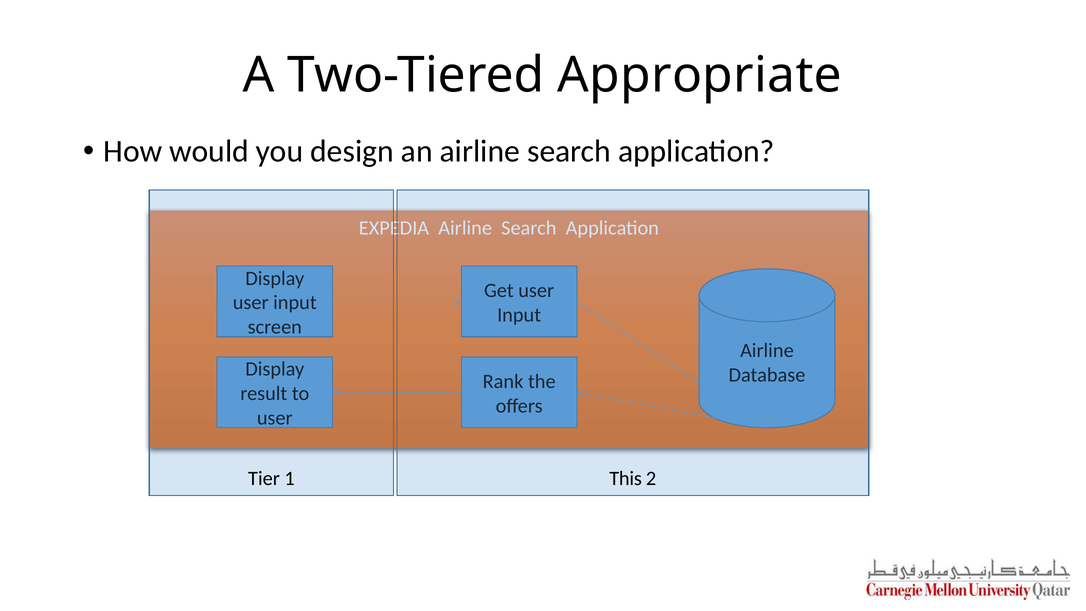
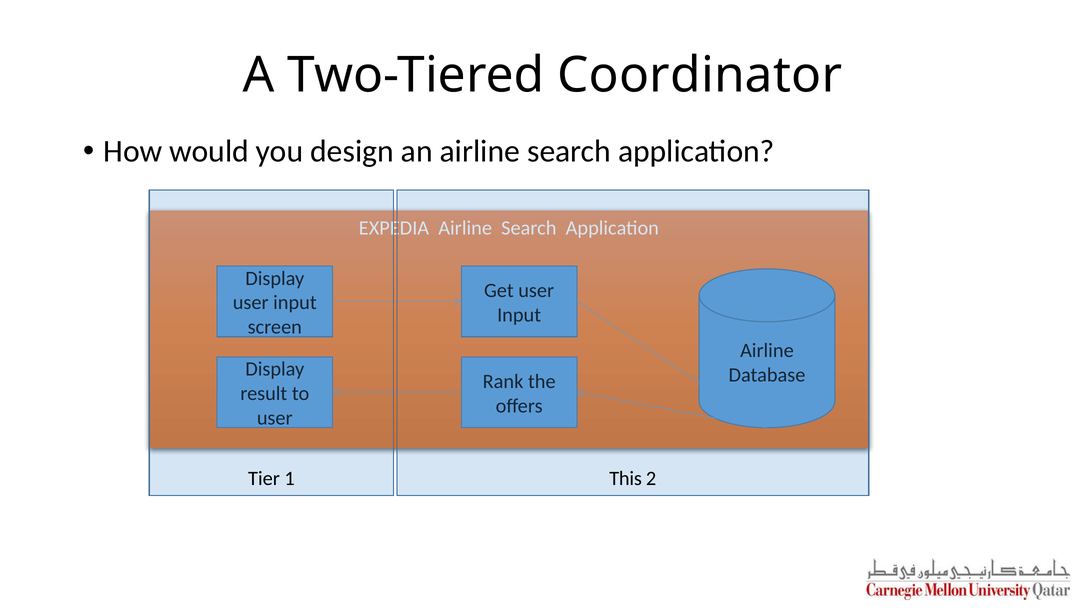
Appropriate: Appropriate -> Coordinator (700, 75)
